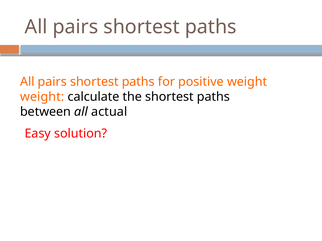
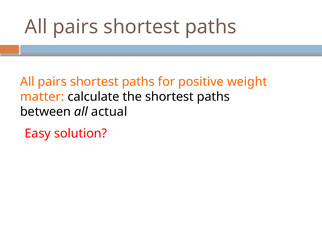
weight: weight -> matter (42, 97)
